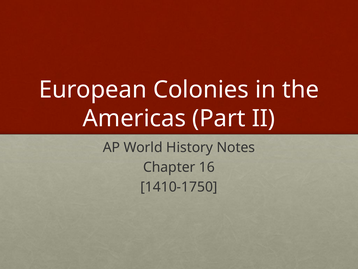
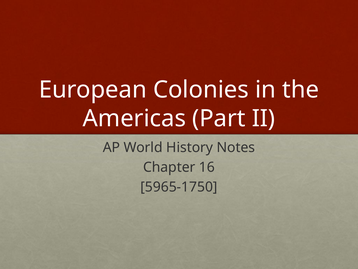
1410-1750: 1410-1750 -> 5965-1750 (179, 187)
